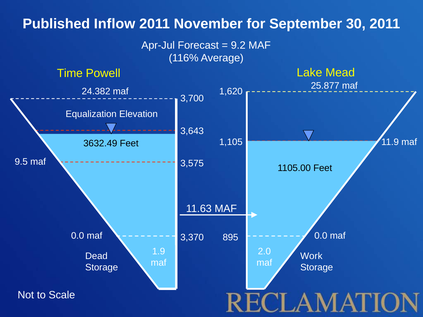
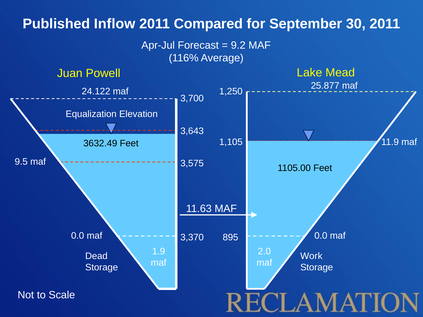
November: November -> Compared (208, 24)
Time: Time -> Juan (70, 73)
24.382: 24.382 -> 24.122 (96, 92)
1,620: 1,620 -> 1,250 (231, 92)
